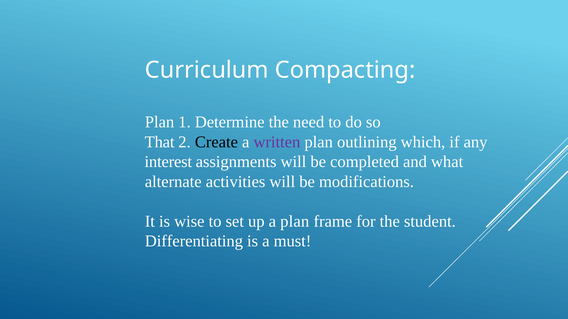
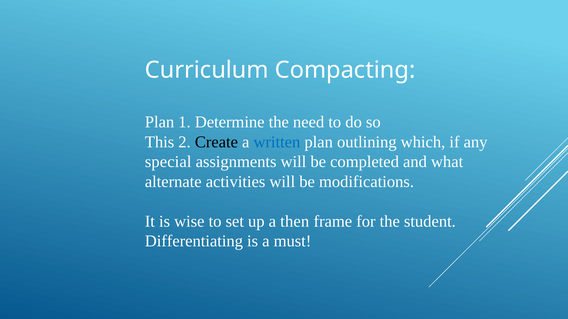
That: That -> This (160, 142)
written colour: purple -> blue (277, 142)
interest: interest -> special (168, 162)
a plan: plan -> then (295, 222)
